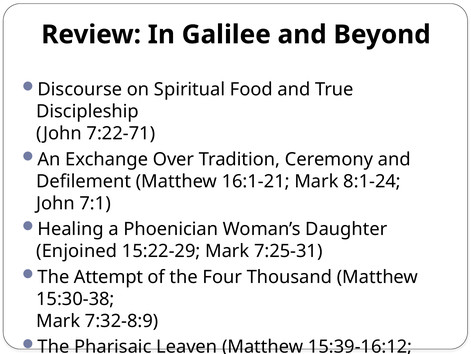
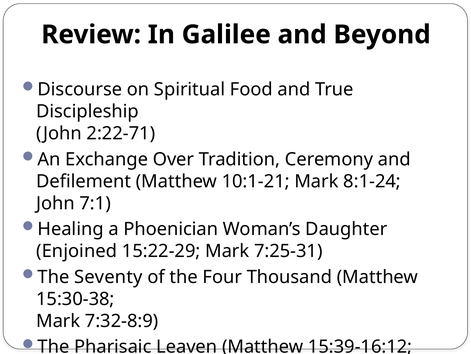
7:22-71: 7:22-71 -> 2:22-71 (121, 133)
16:1-21: 16:1-21 -> 10:1-21 (256, 181)
Attempt: Attempt -> Seventy (108, 276)
